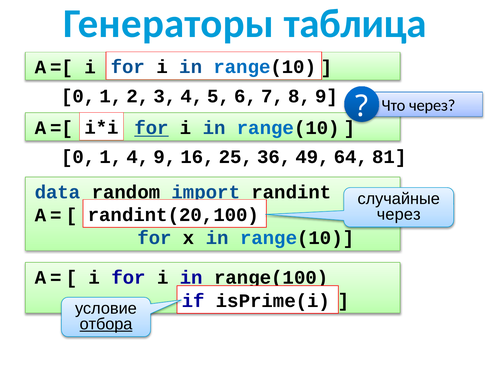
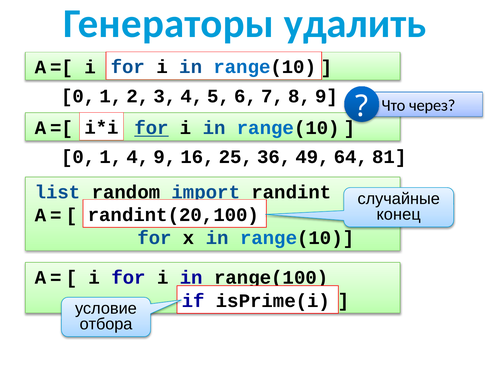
таблица: таблица -> удалить (355, 24)
data: data -> list (58, 192)
через: через -> конец (399, 214)
отбора underline: present -> none (106, 324)
